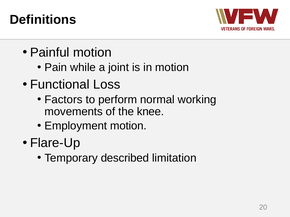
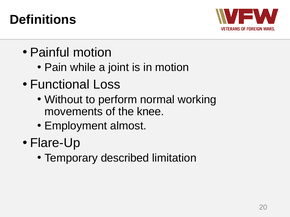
Factors: Factors -> Without (64, 100)
Employment motion: motion -> almost (128, 126)
